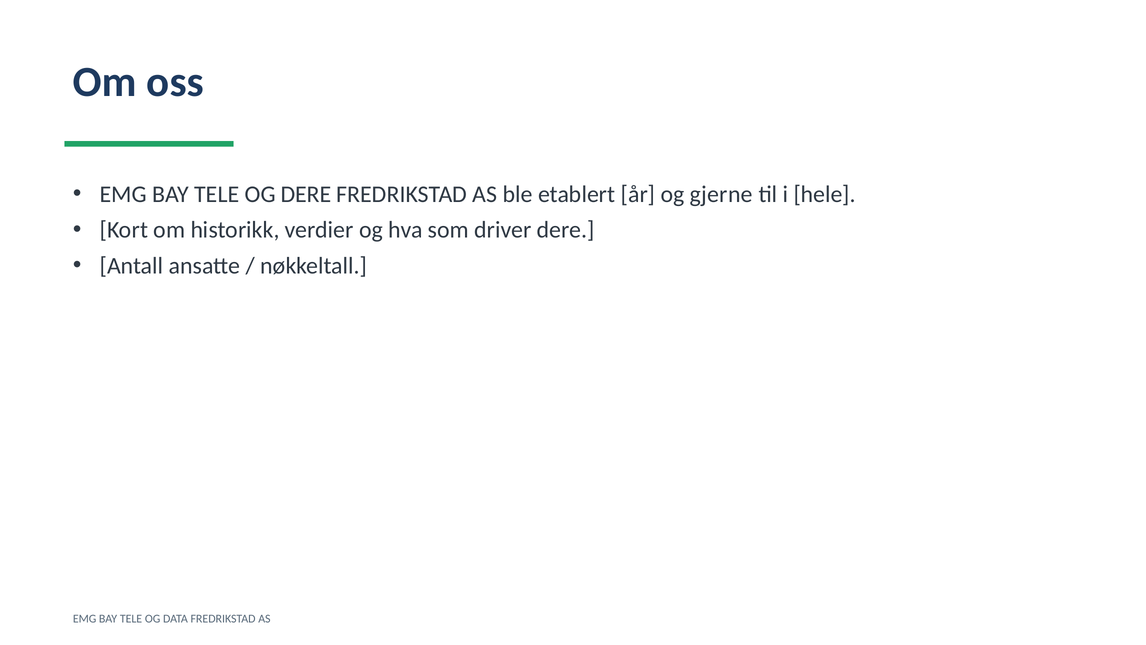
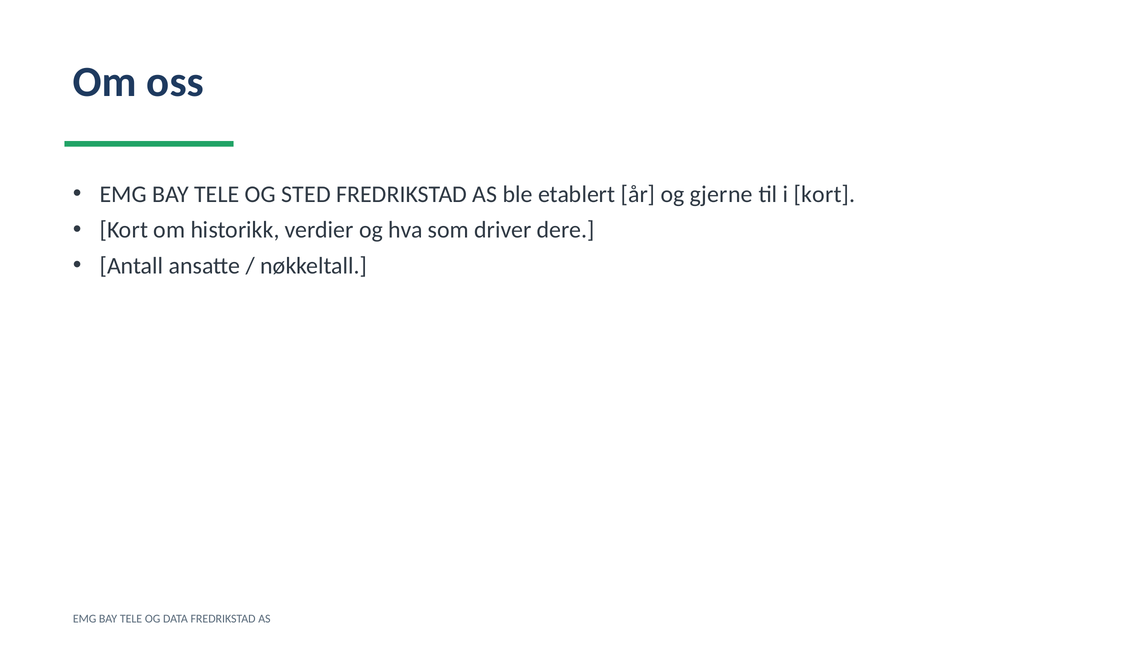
OG DERE: DERE -> STED (306, 194)
i hele: hele -> kort (824, 194)
